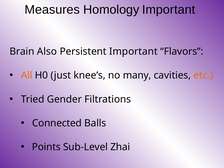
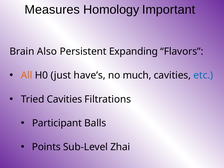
Persistent Important: Important -> Expanding (133, 51)
knee’s: knee’s -> have’s (90, 75)
many: many -> much (137, 75)
etc colour: orange -> blue (203, 75)
Tried Gender: Gender -> Cavities (64, 99)
Connected: Connected -> Participant (57, 123)
